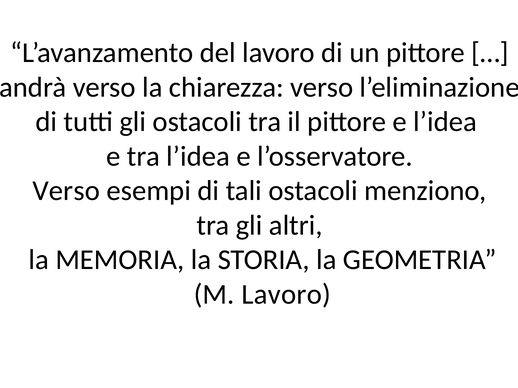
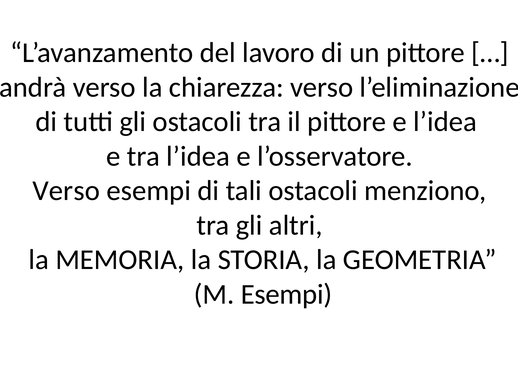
M Lavoro: Lavoro -> Esempi (287, 295)
